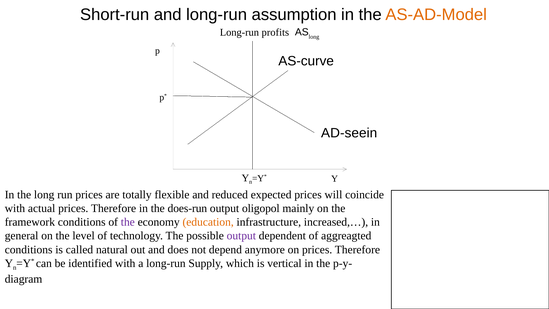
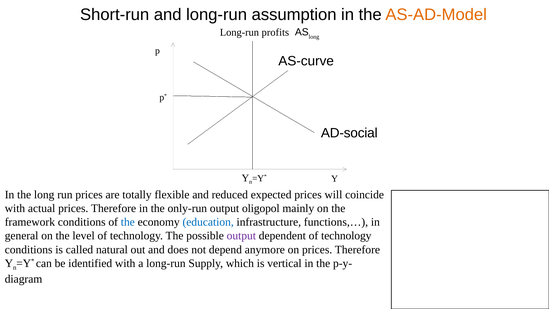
AD-seein: AD-seein -> AD-social (349, 133)
does-run: does-run -> only-run (187, 208)
the colour: purple -> blue (128, 222)
education colour: orange -> blue (208, 222)
increased,…: increased,… -> functions,… (336, 222)
dependent of aggreagted: aggreagted -> technology (346, 236)
